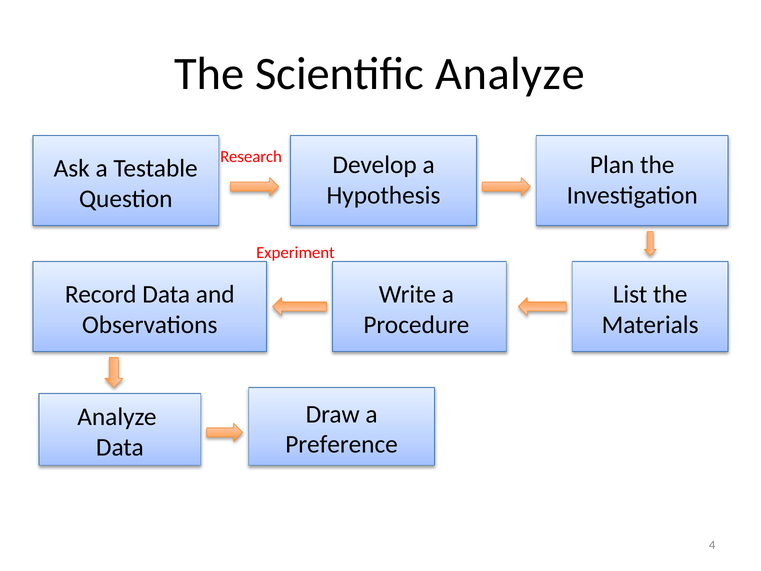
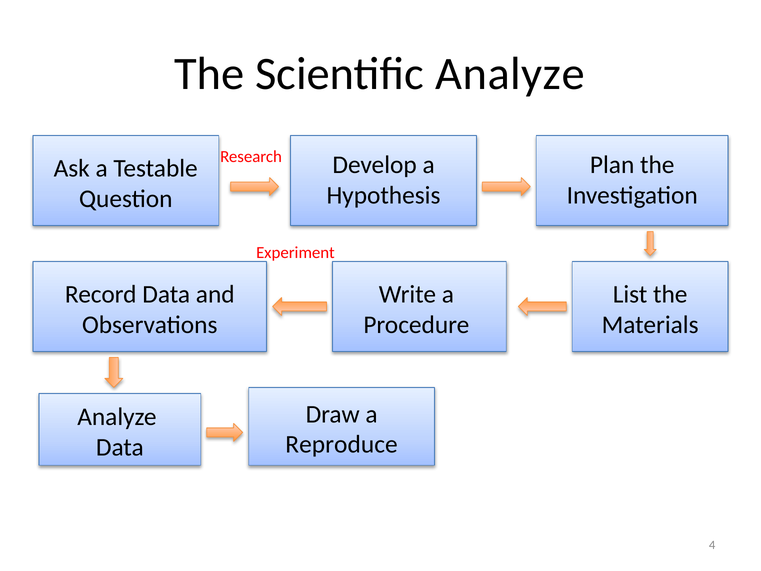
Preference: Preference -> Reproduce (341, 444)
